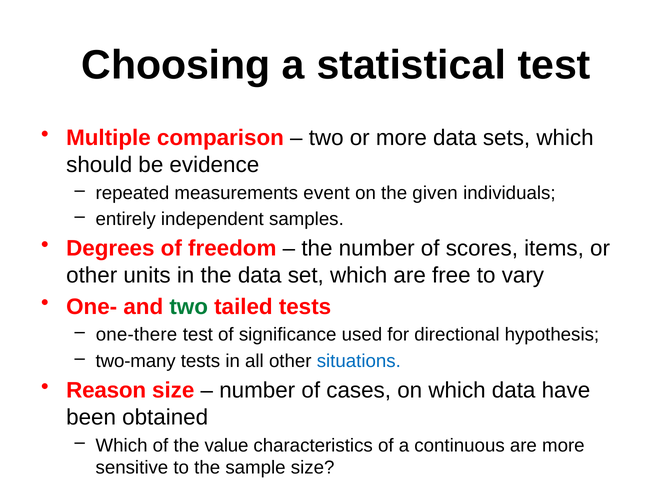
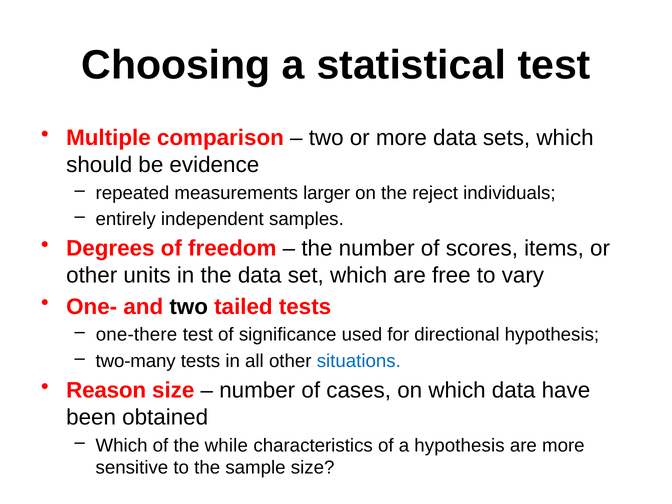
event: event -> larger (327, 193)
given: given -> reject (435, 193)
two colour: green -> black (189, 307)
value: value -> while (226, 445)
a continuous: continuous -> hypothesis (459, 445)
